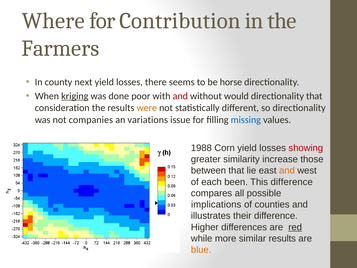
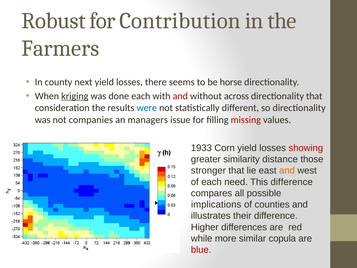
Where: Where -> Robust (54, 21)
done poor: poor -> each (141, 96)
would: would -> across (236, 96)
were colour: orange -> blue (147, 108)
variations: variations -> managers (148, 120)
missing colour: blue -> red (246, 120)
1988: 1988 -> 1933 (201, 148)
increase: increase -> distance (280, 159)
between: between -> stronger (208, 170)
been: been -> need (236, 182)
red underline: present -> none (295, 227)
similar results: results -> copula (282, 238)
blue colour: orange -> red (201, 250)
